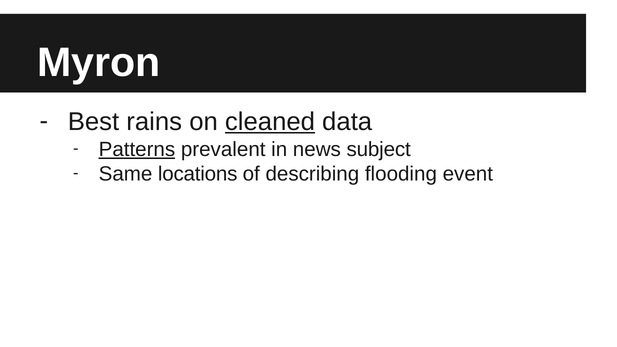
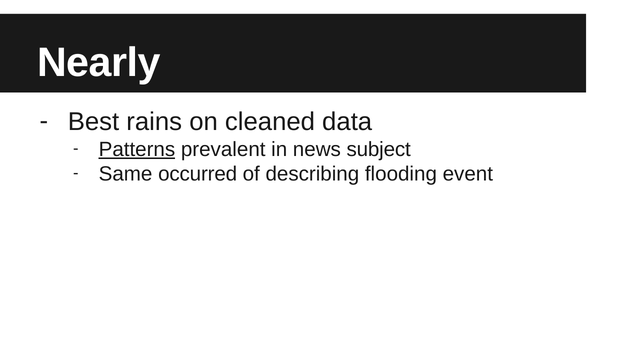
Myron: Myron -> Nearly (99, 63)
cleaned underline: present -> none (270, 122)
locations: locations -> occurred (198, 174)
